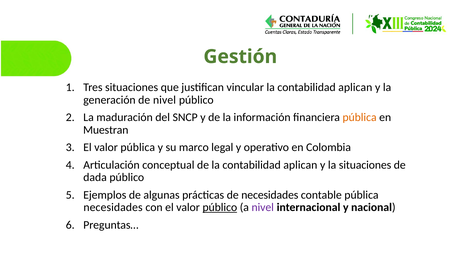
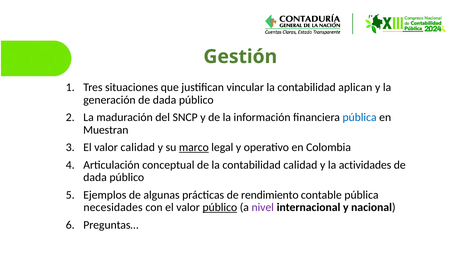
generación de nivel: nivel -> dada (165, 100)
pública colour: orange -> blue (360, 117)
valor pública: pública -> calidad (138, 147)
marco underline: none -> present (194, 147)
de la contabilidad aplican: aplican -> calidad (300, 165)
la situaciones: situaciones -> actividades (365, 165)
de necesidades: necesidades -> rendimiento (270, 195)
